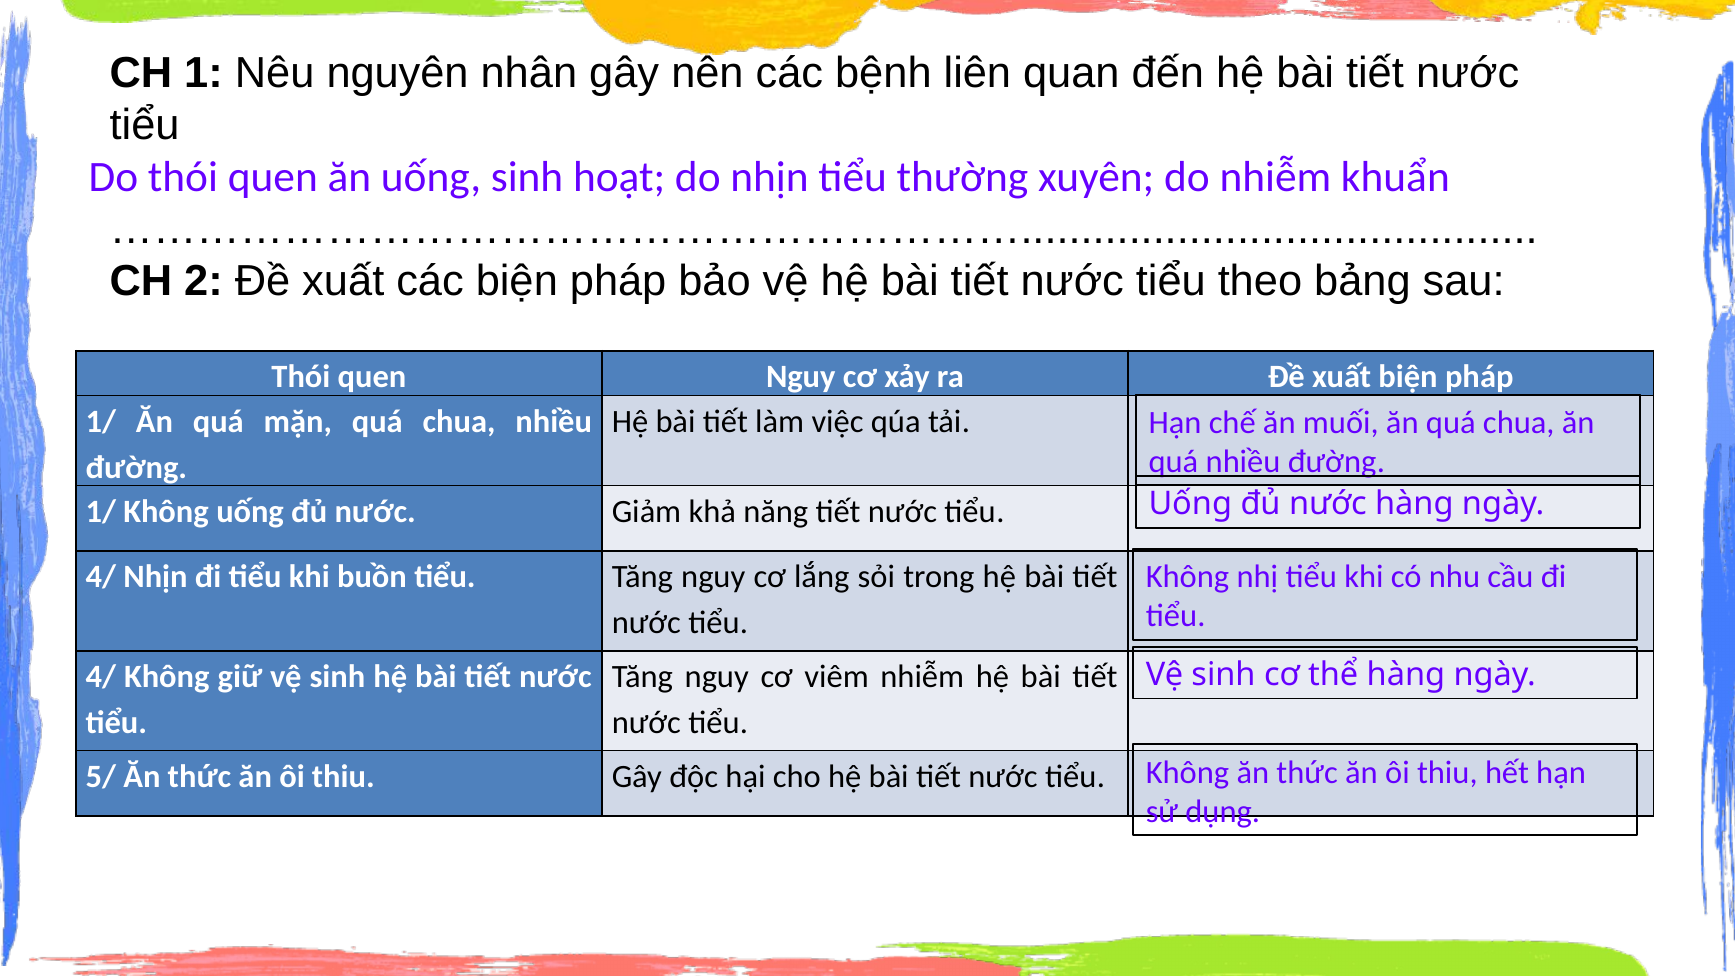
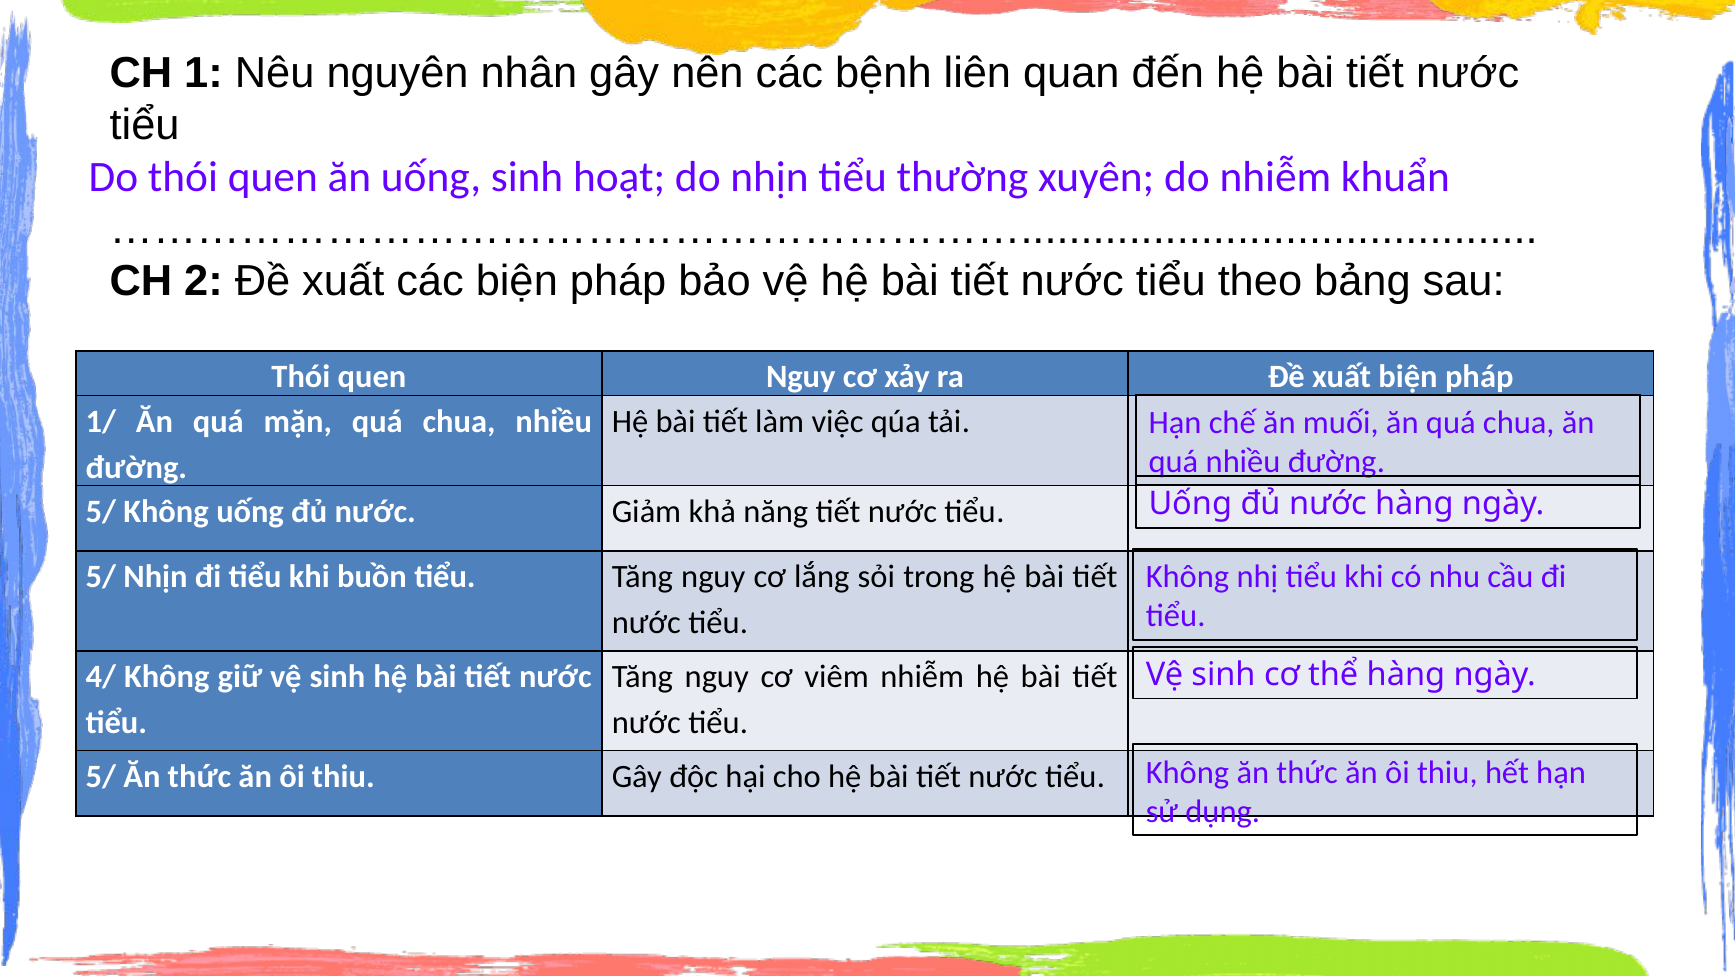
1/: 1/ -> 5/ (101, 512)
4/: 4/ -> 5/ (101, 577)
